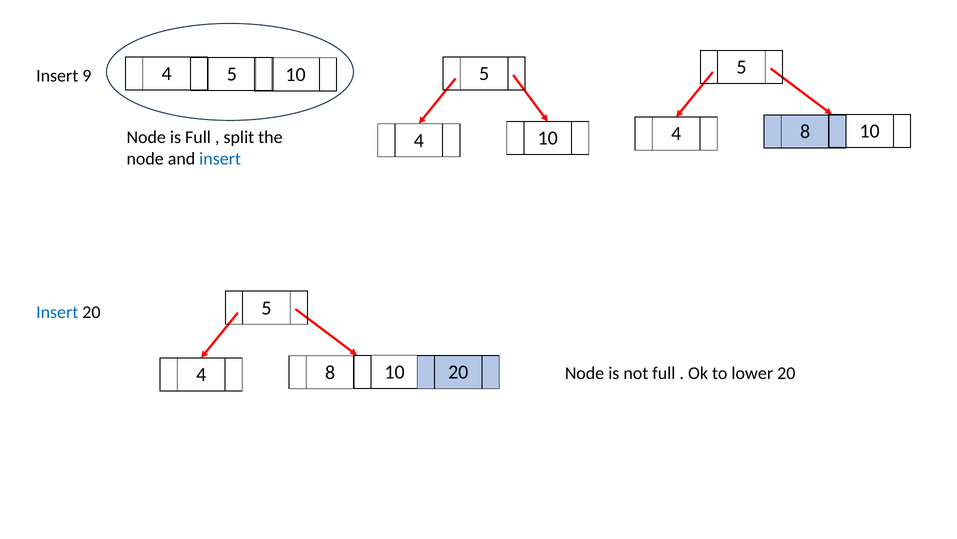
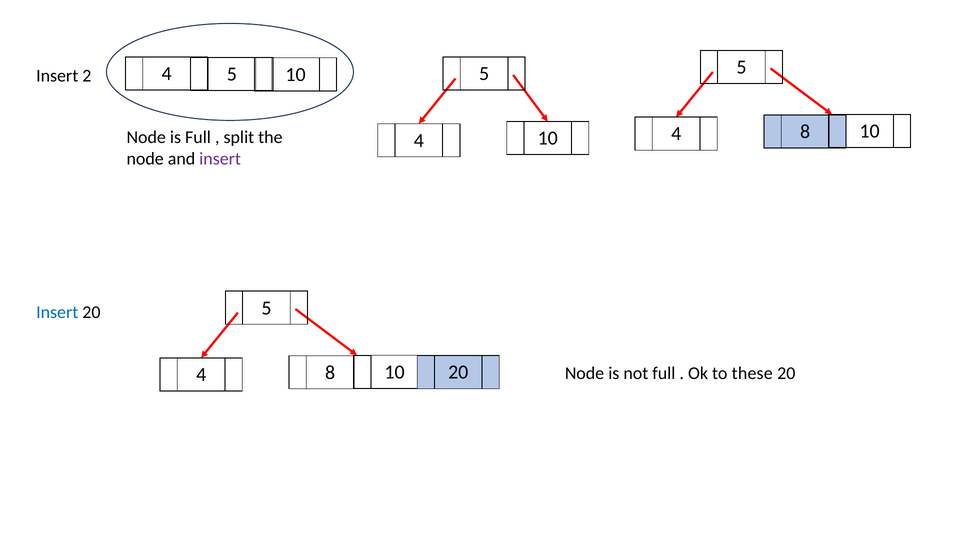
9: 9 -> 2 (87, 76)
insert colour: blue -> purple (220, 158)
lower: lower -> these (752, 373)
